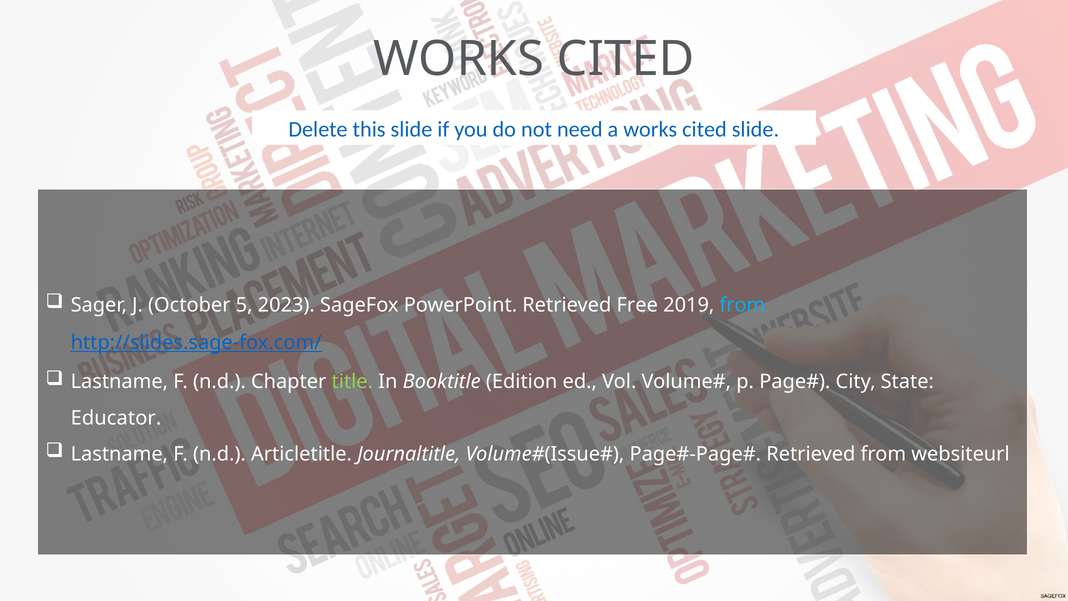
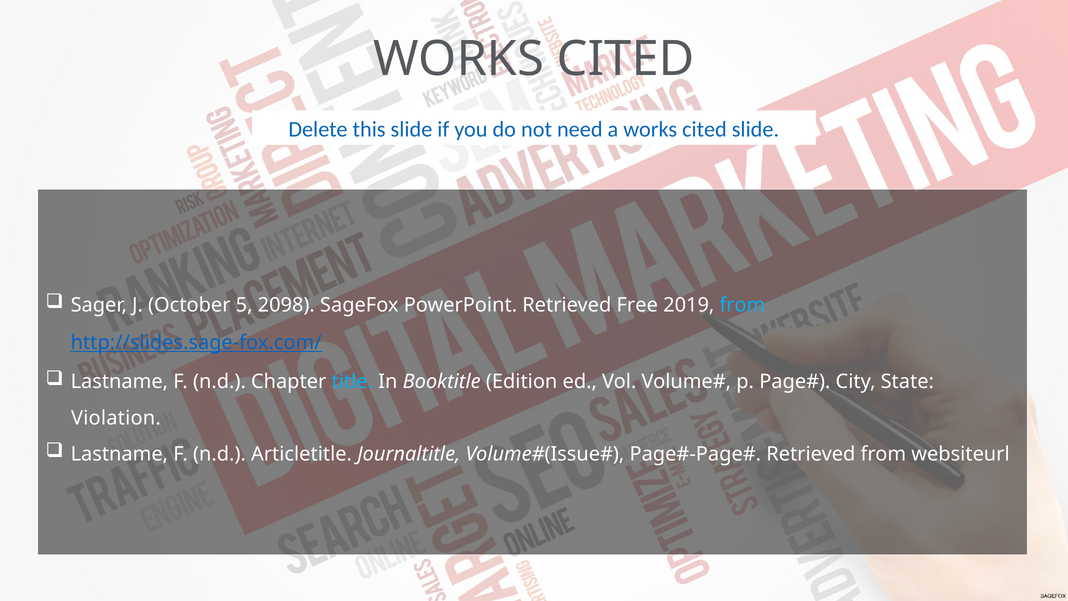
2023: 2023 -> 2098 (286, 305)
title colour: light green -> light blue (352, 382)
Educator: Educator -> Violation (116, 418)
